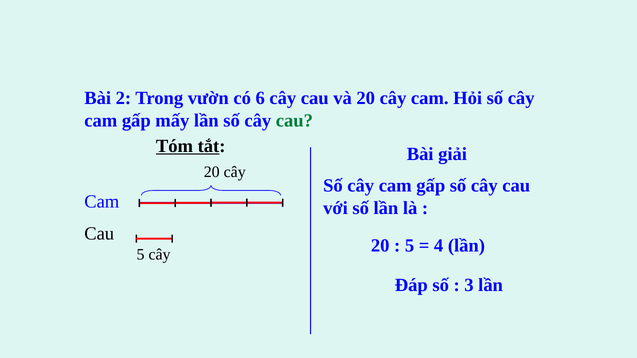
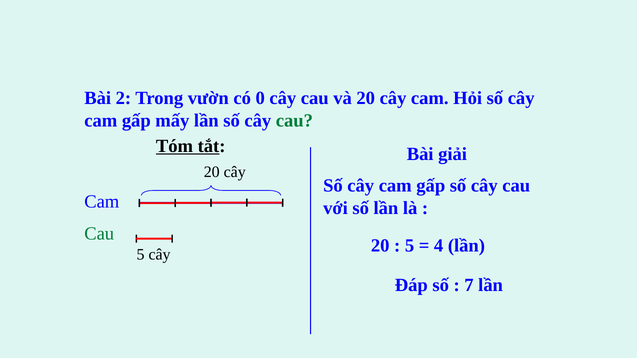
6: 6 -> 0 (260, 98)
Cau colour: black -> green (99, 234)
3: 3 -> 7 (469, 285)
